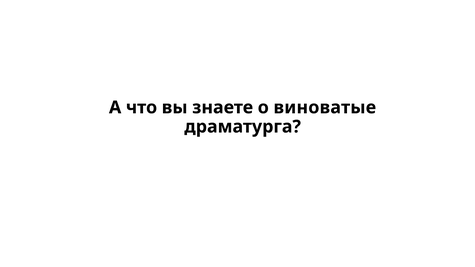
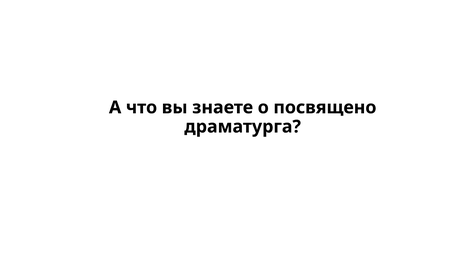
виноватые: виноватые -> посвящено (325, 108)
